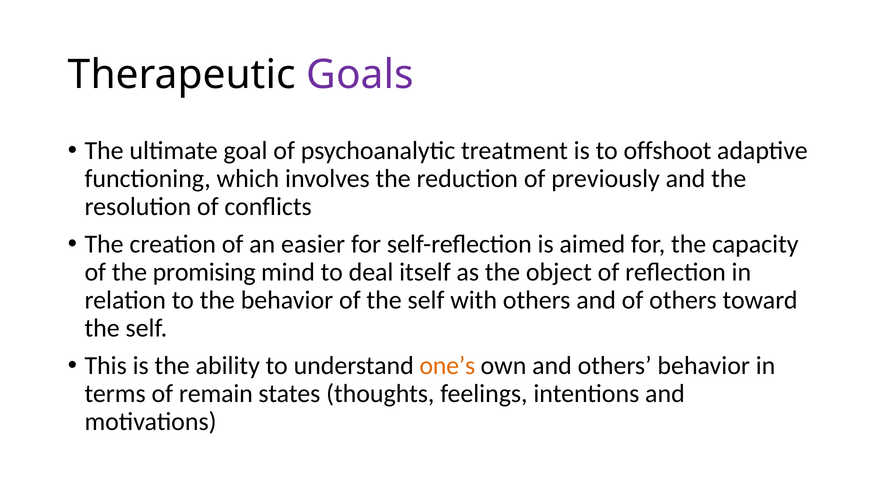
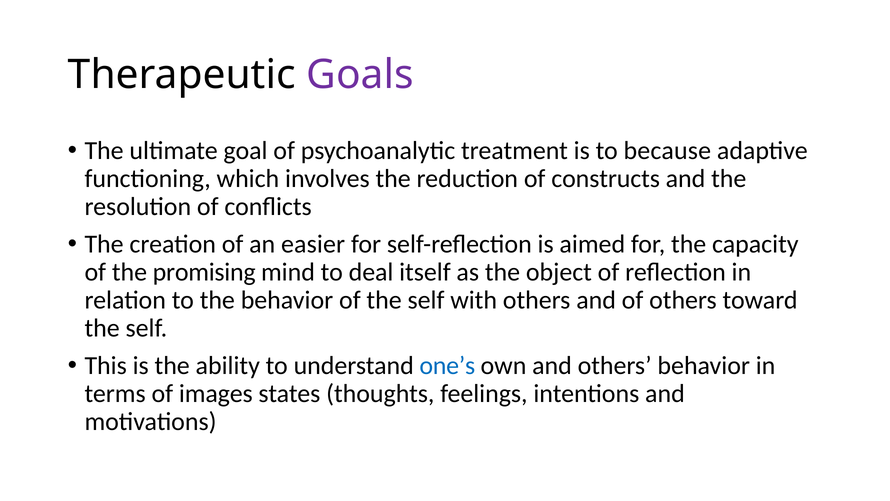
offshoot: offshoot -> because (667, 150)
previously: previously -> constructs (606, 179)
one’s colour: orange -> blue (447, 365)
remain: remain -> images (216, 393)
